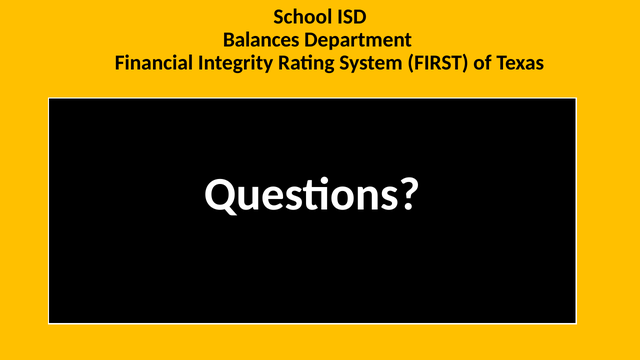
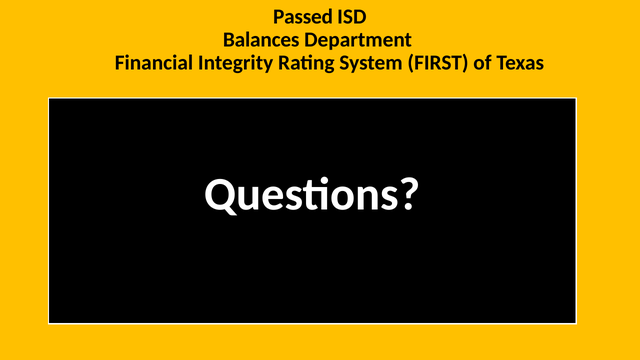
School: School -> Passed (303, 16)
